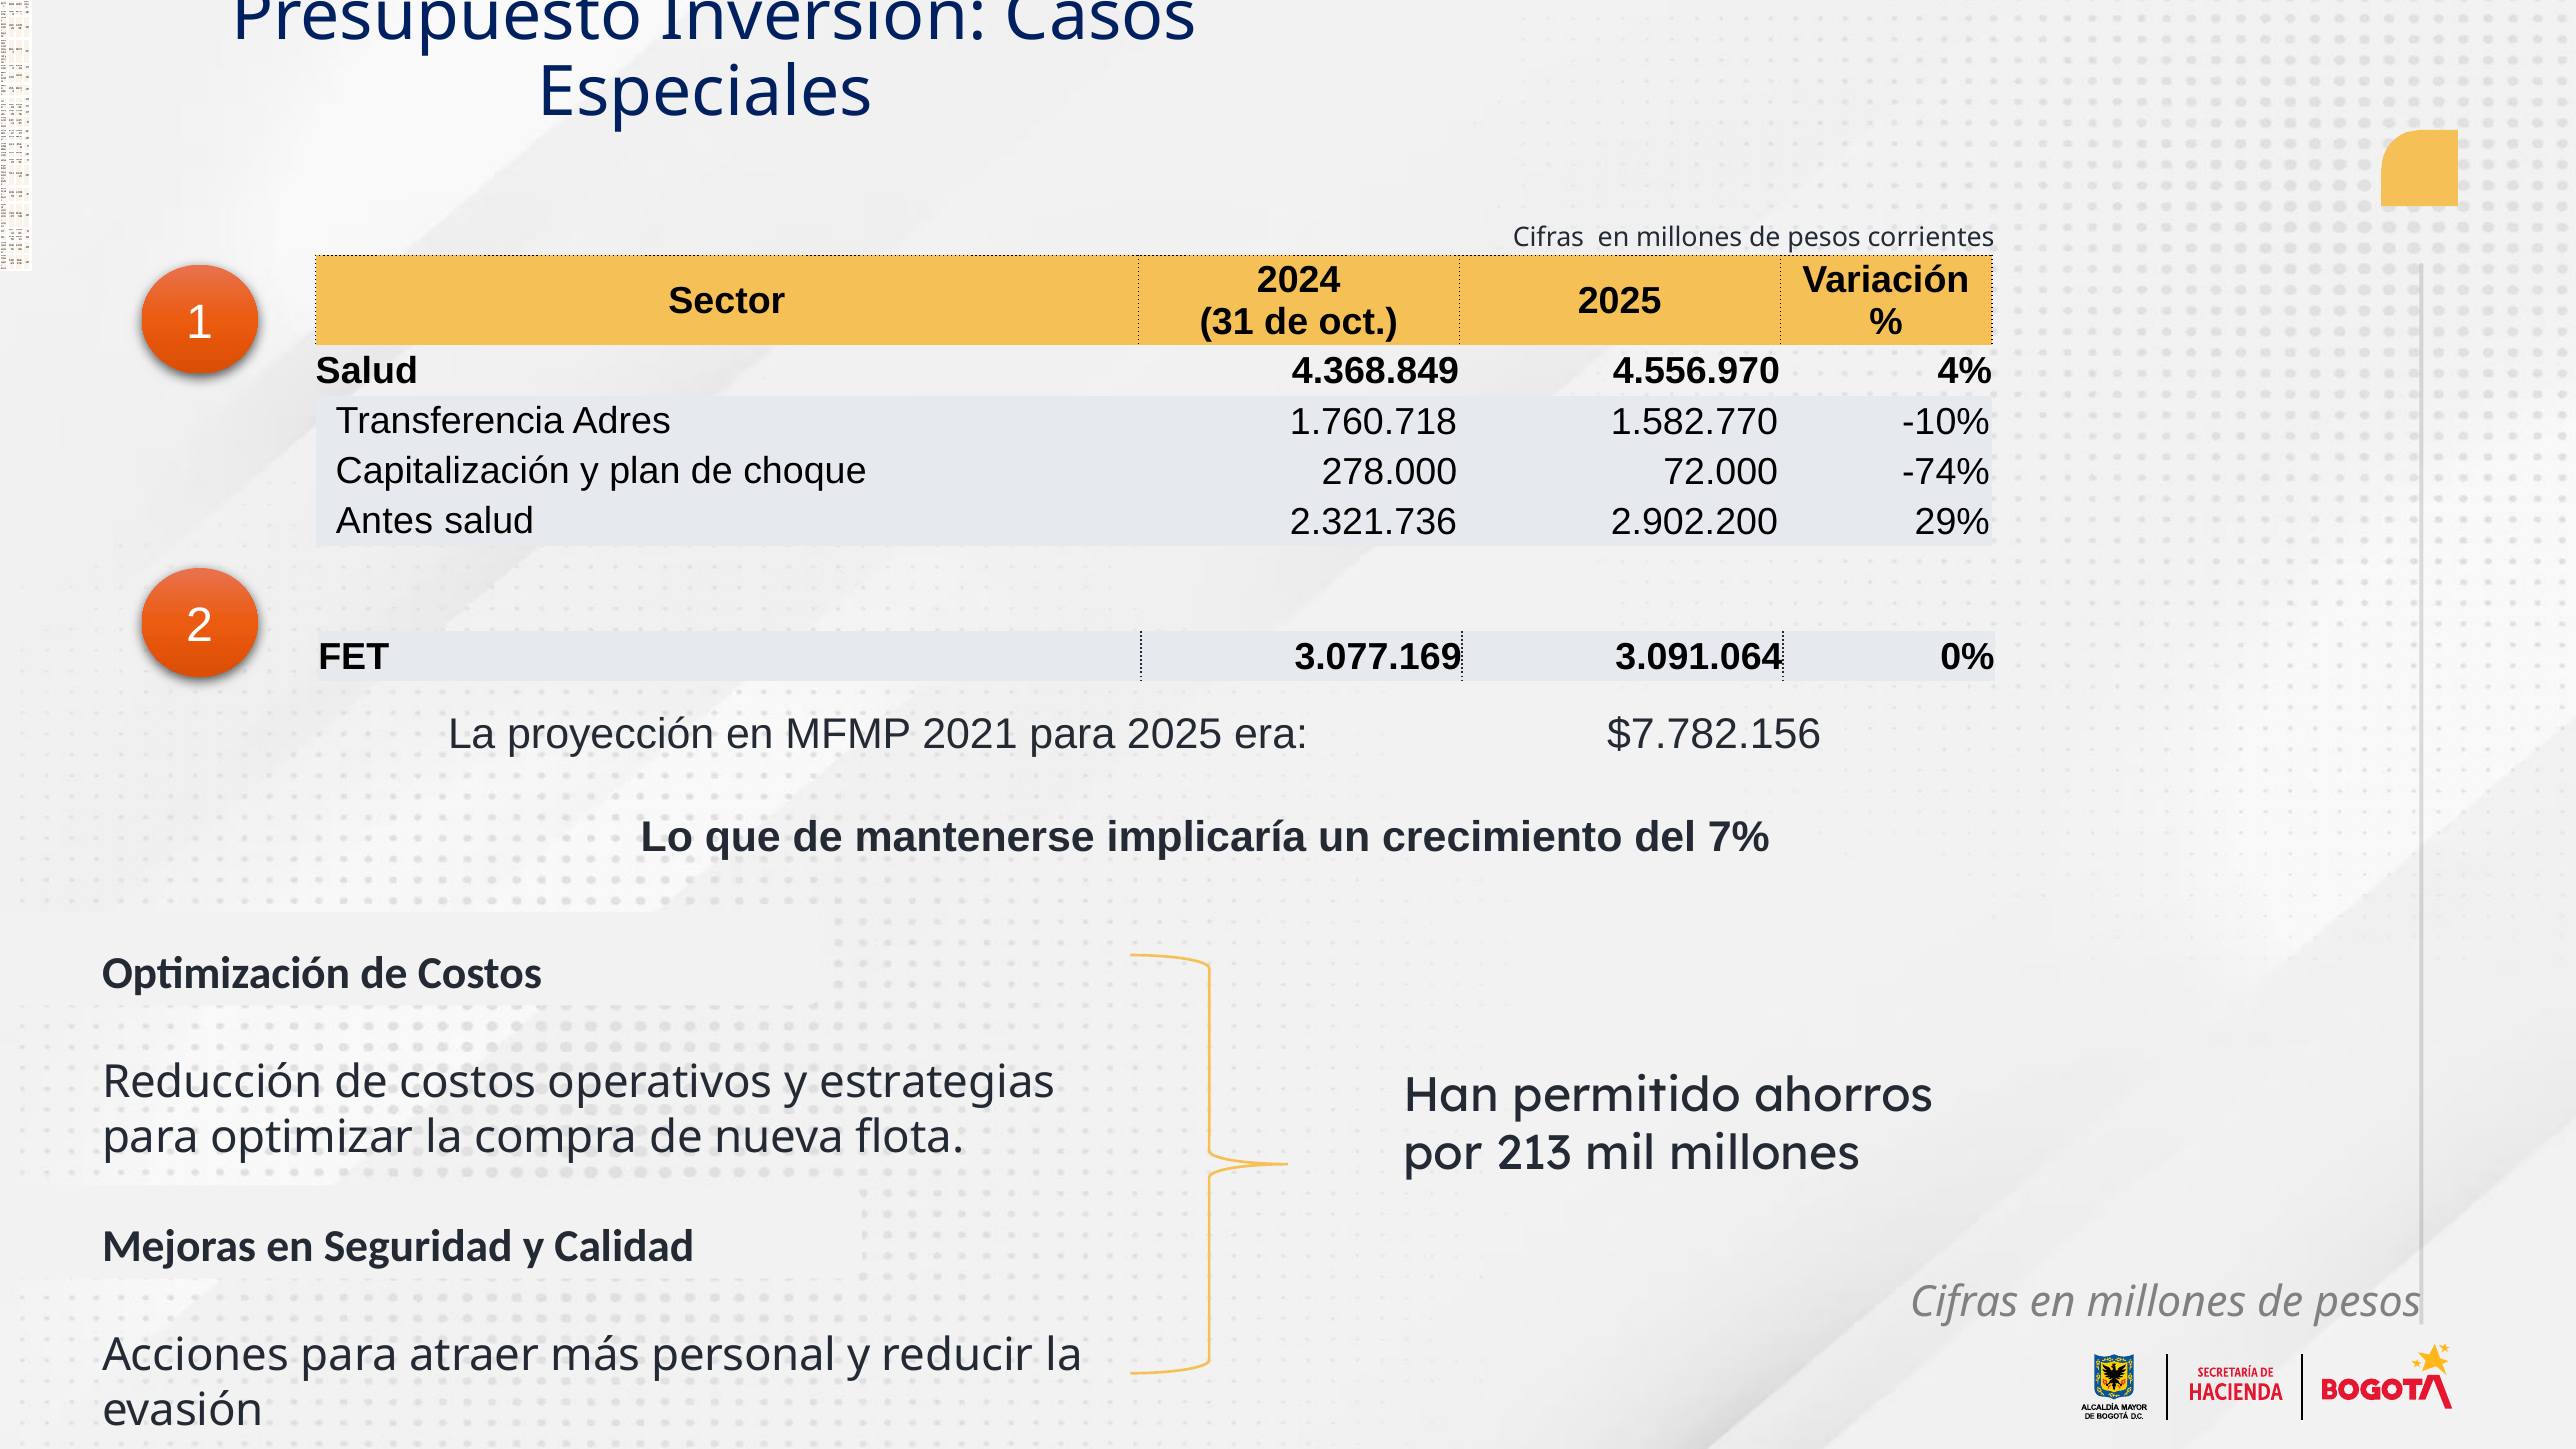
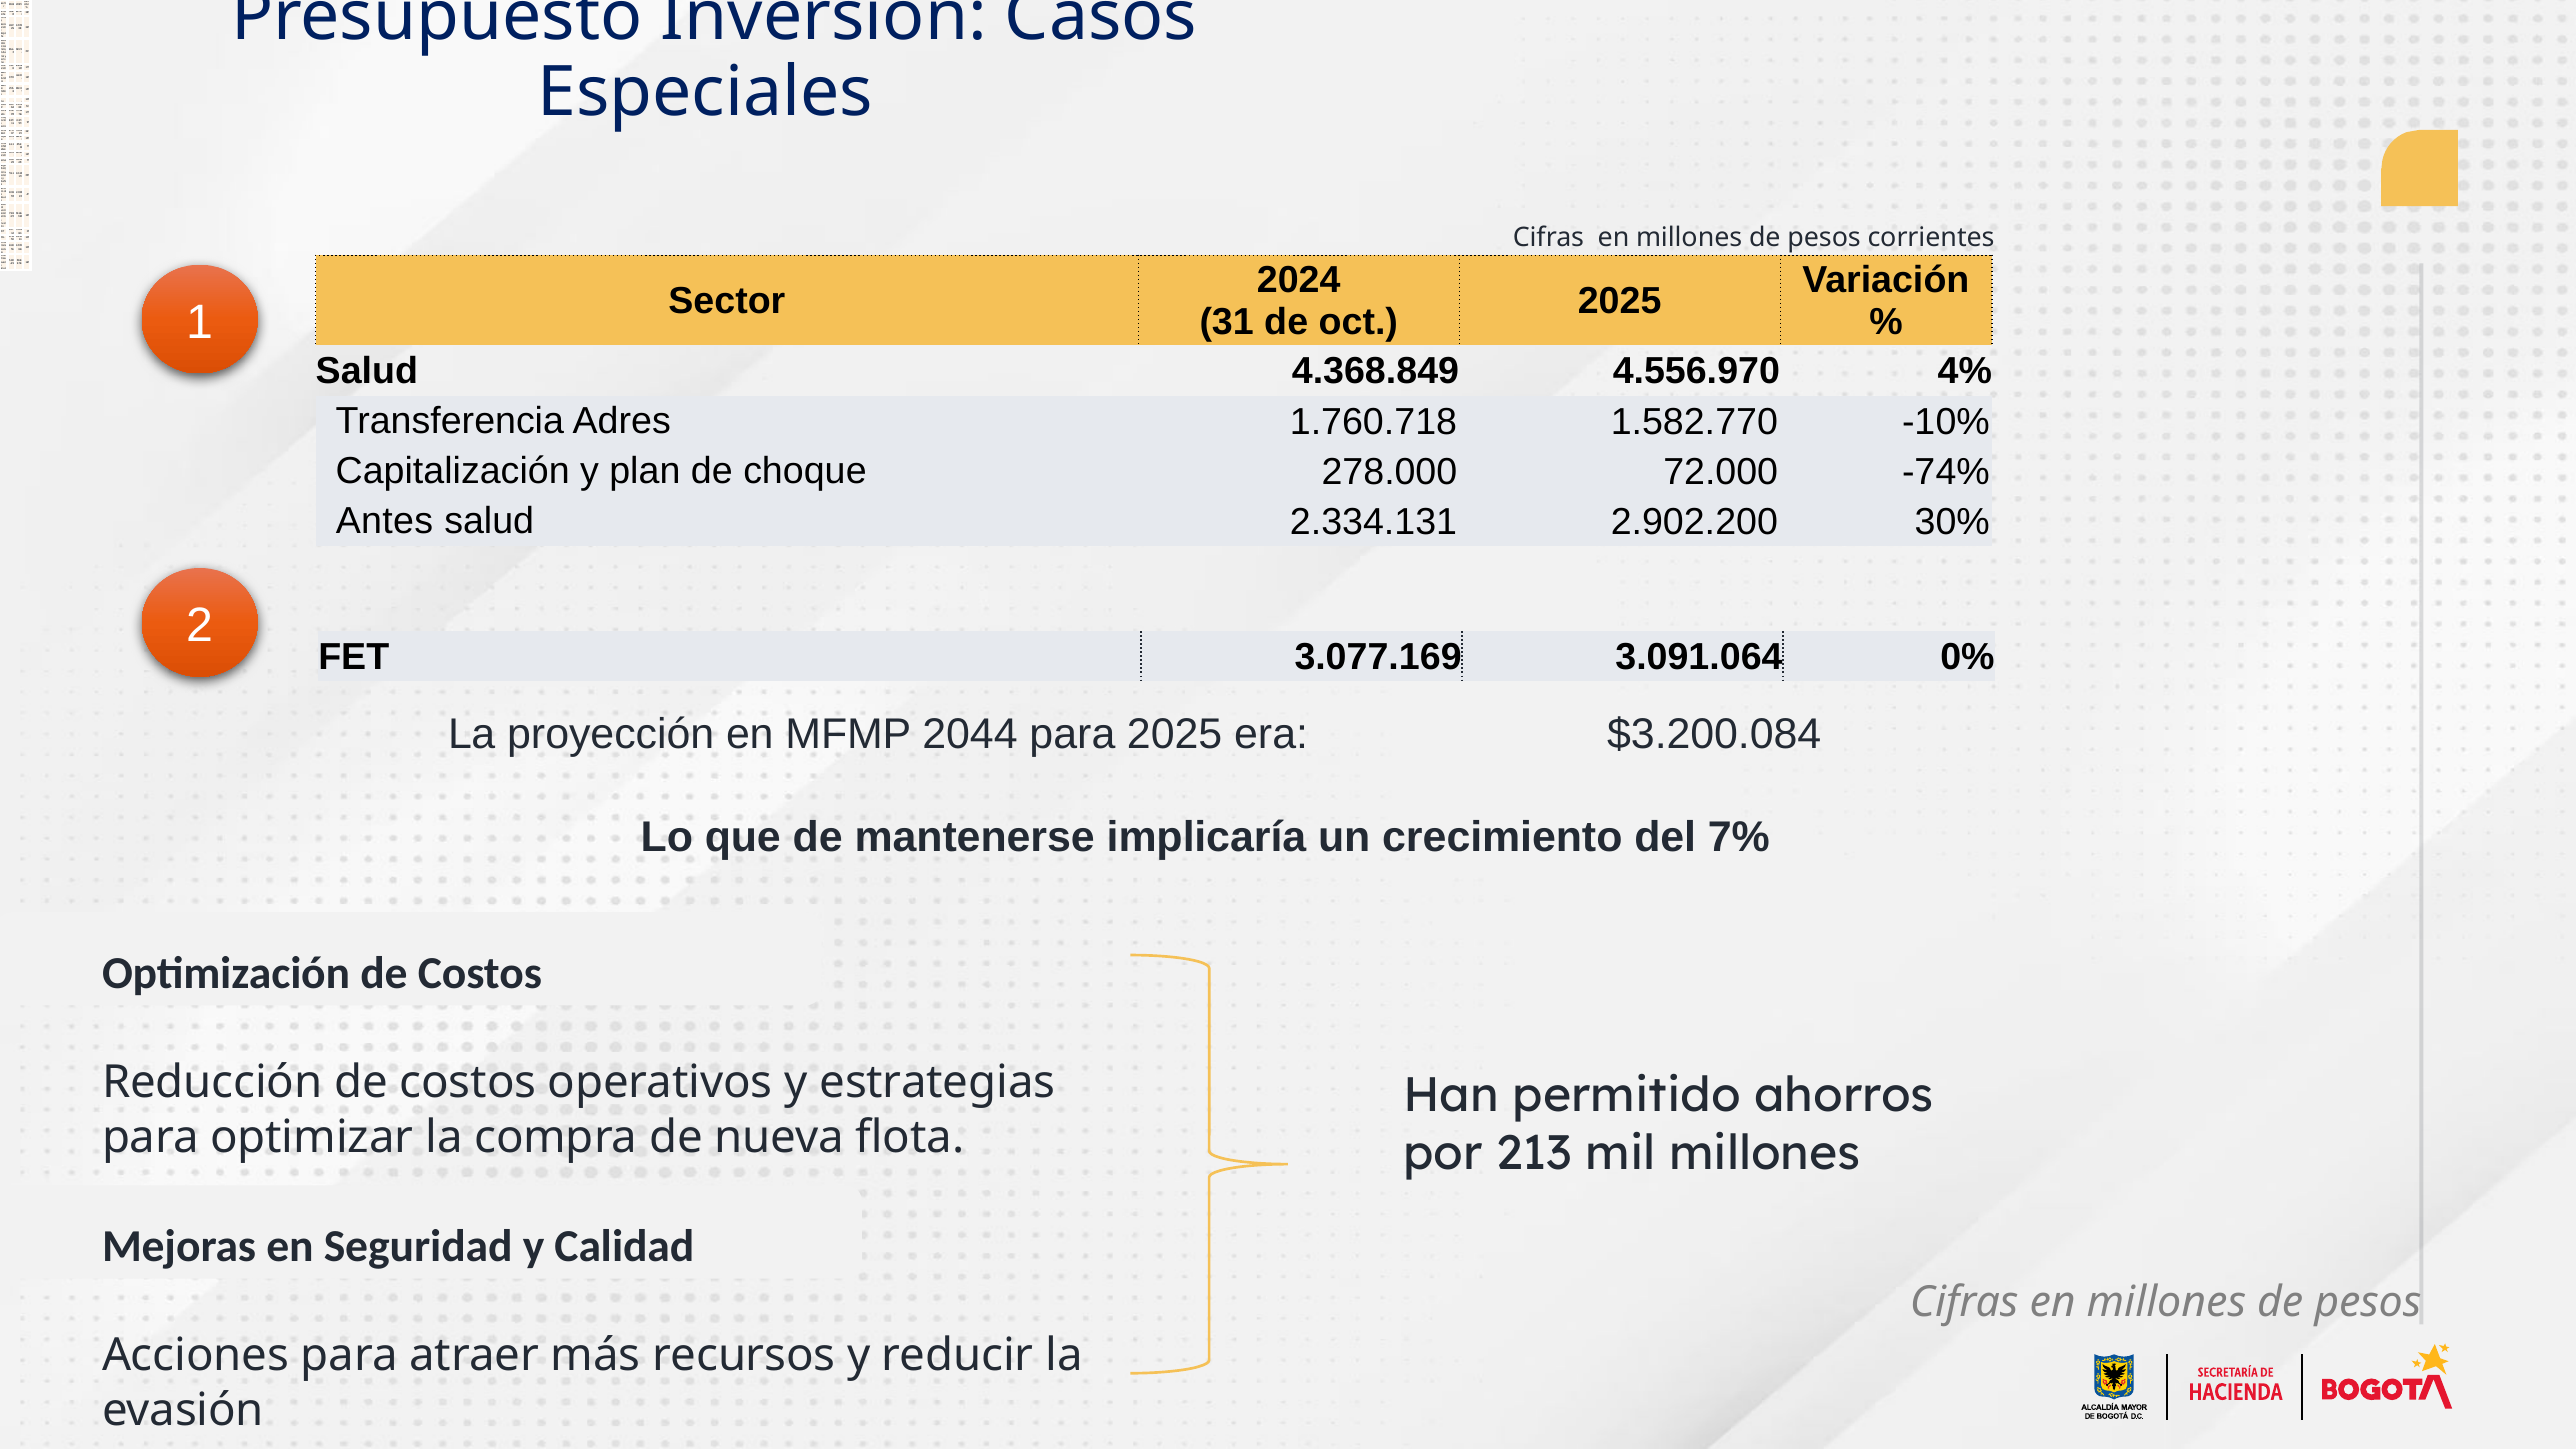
2.321.736: 2.321.736 -> 2.334.131 (1374, 522)
2.902.200 29%: 29% -> 30% (1952, 522)
2021: 2021 -> 2044 (970, 735)
$7.782.156: $7.782.156 -> $3.200.084 (1714, 735)
personal: personal -> recursos (744, 1356)
